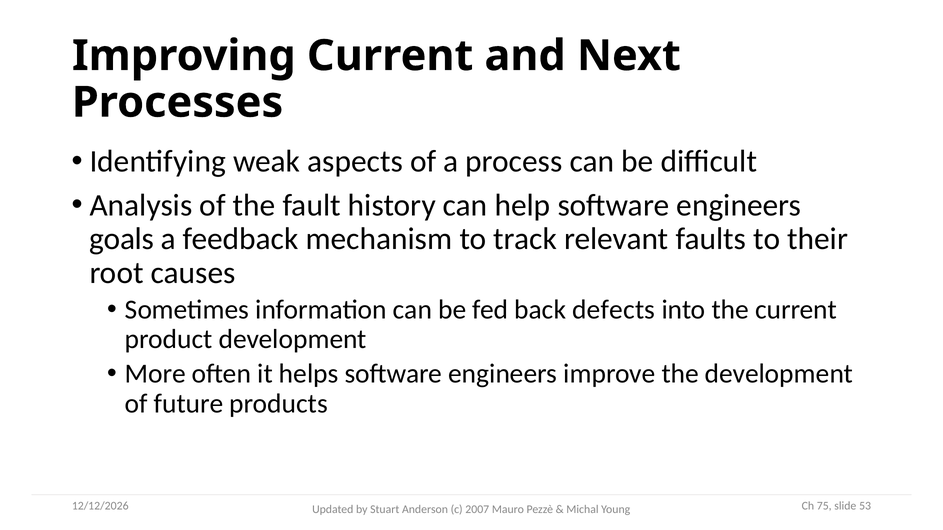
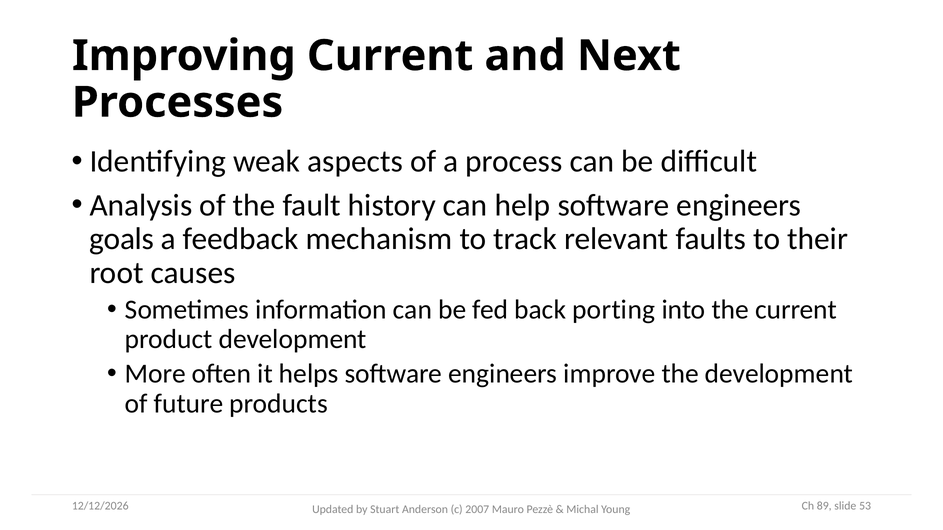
defects: defects -> porting (614, 310)
75: 75 -> 89 (824, 506)
